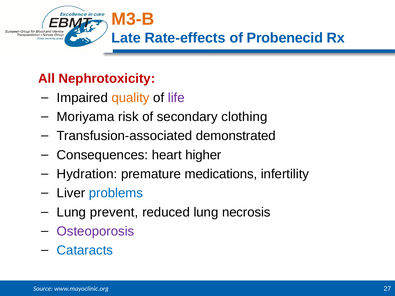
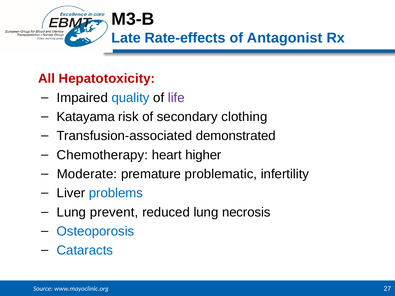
M3-B colour: orange -> black (133, 19)
Probenecid: Probenecid -> Antagonist (285, 38)
Nephrotoxicity: Nephrotoxicity -> Hepatotoxicity (107, 79)
quality colour: orange -> blue (131, 98)
Moriyama: Moriyama -> Katayama (86, 117)
Consequences: Consequences -> Chemotherapy (102, 155)
Hydration: Hydration -> Moderate (87, 174)
medications: medications -> problematic (221, 174)
Osteoporosis colour: purple -> blue (95, 231)
